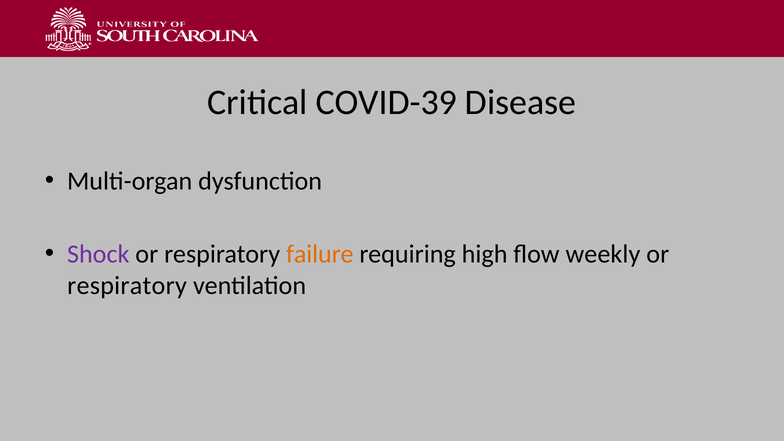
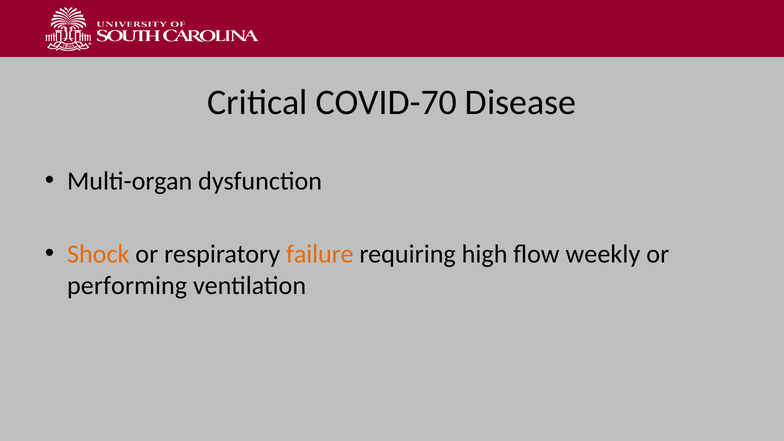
COVID-39: COVID-39 -> COVID-70 (386, 102)
Shock colour: purple -> orange (98, 254)
respiratory: respiratory -> performing (127, 286)
